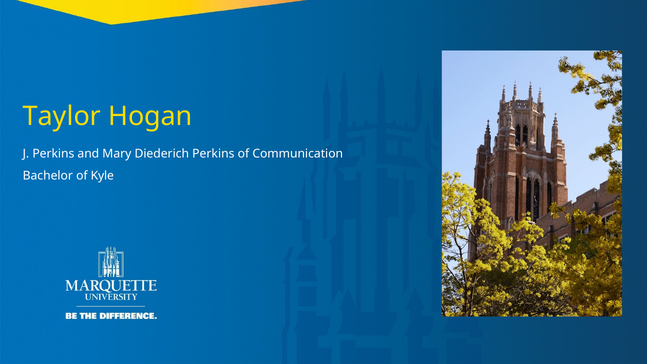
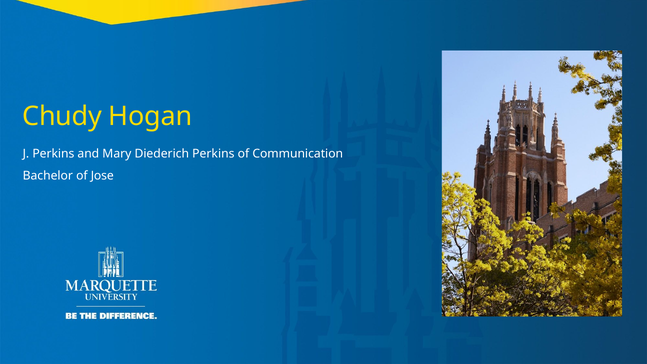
Taylor: Taylor -> Chudy (62, 116)
Kyle: Kyle -> Jose (102, 176)
